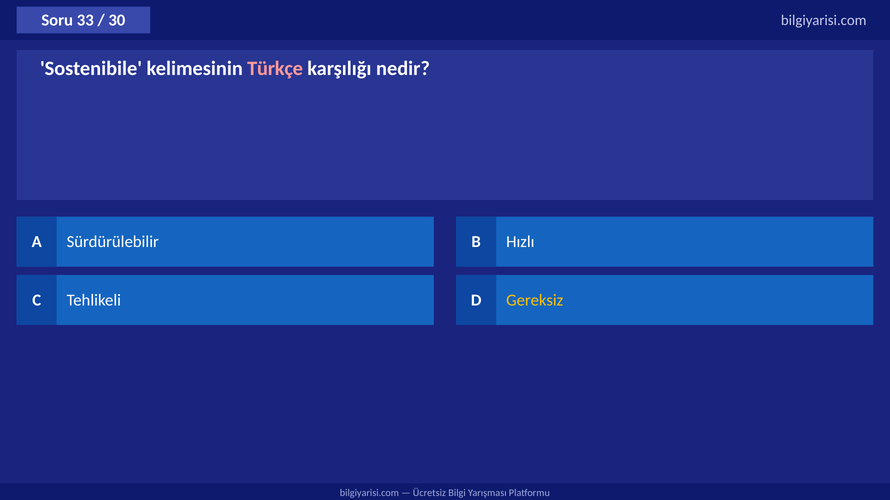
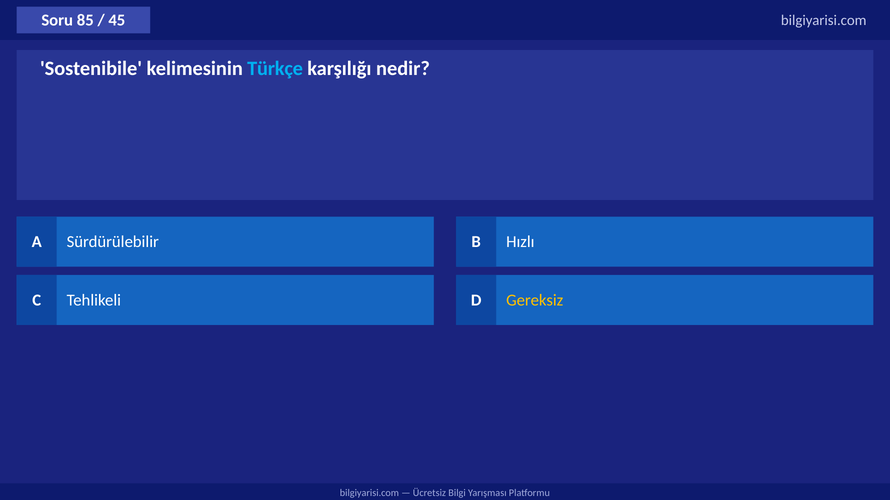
33: 33 -> 85 (85, 20)
30: 30 -> 45 (117, 20)
Türkçe colour: pink -> light blue (275, 69)
